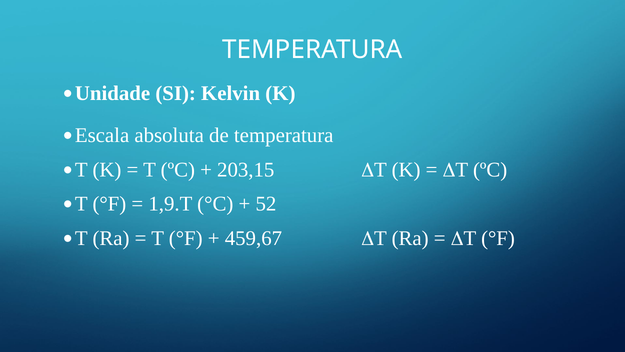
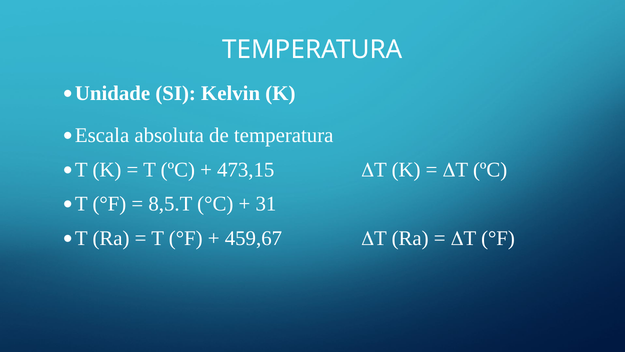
203,15: 203,15 -> 473,15 (246, 170)
1,9.T: 1,9.T -> 8,5.T (170, 204)
52: 52 -> 31 (266, 204)
